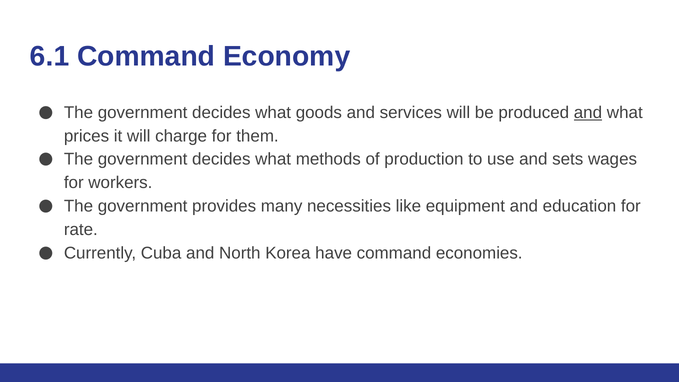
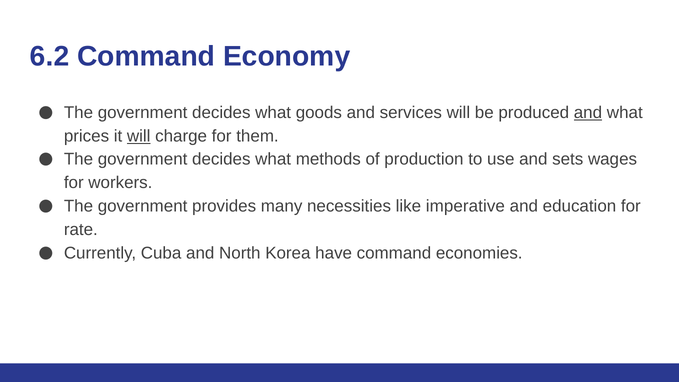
6.1: 6.1 -> 6.2 (50, 56)
will underline: none -> present (139, 136)
equipment: equipment -> imperative (465, 206)
